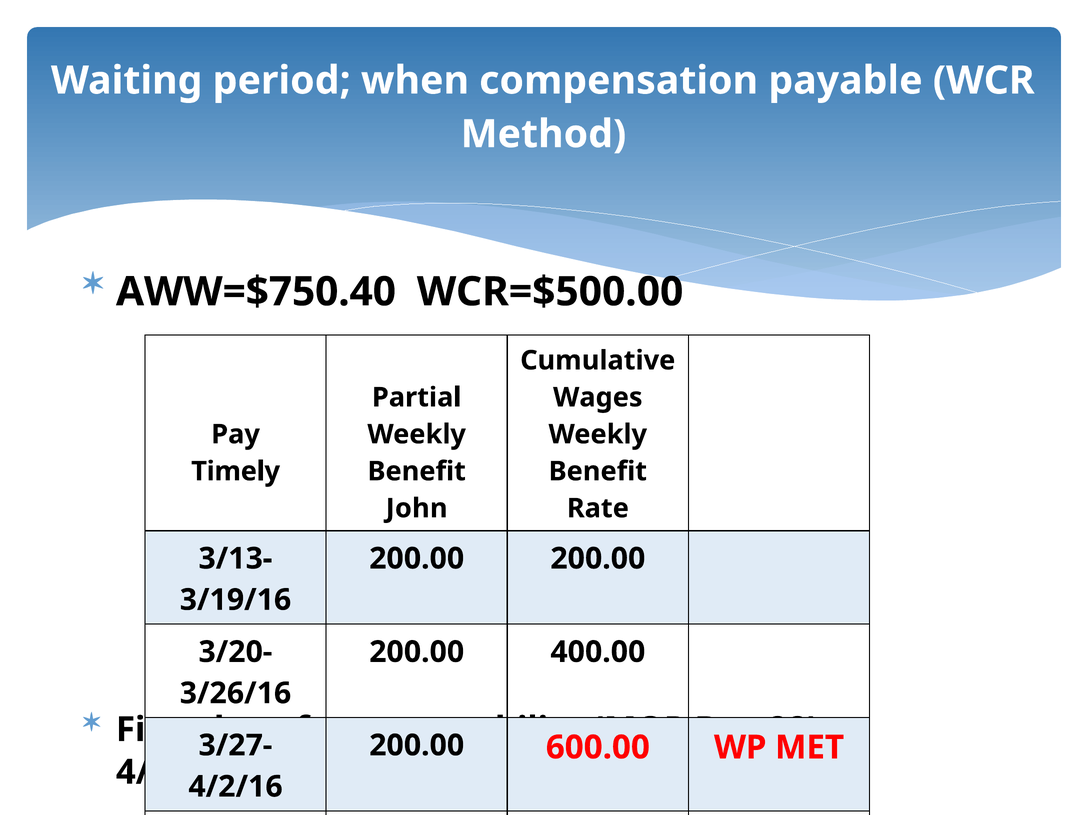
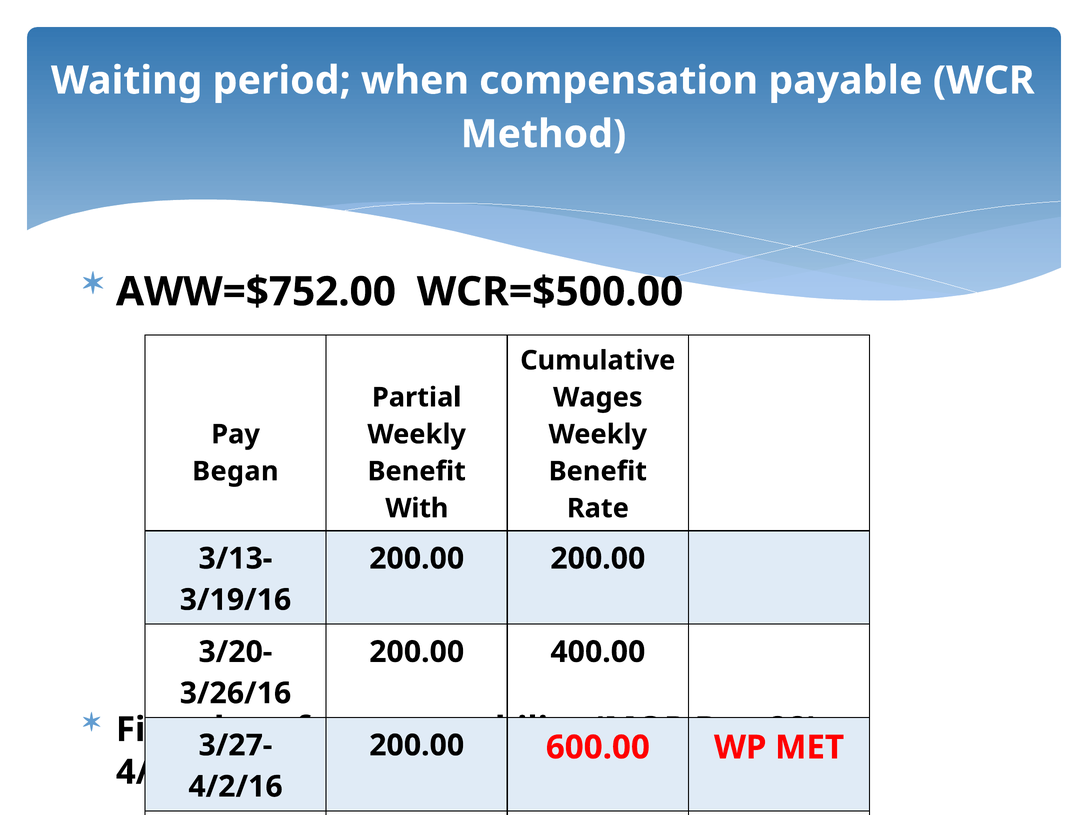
AWW=$750.40: AWW=$750.40 -> AWW=$752.00 (256, 292)
Timely: Timely -> Began (235, 471)
John: John -> With (417, 508)
